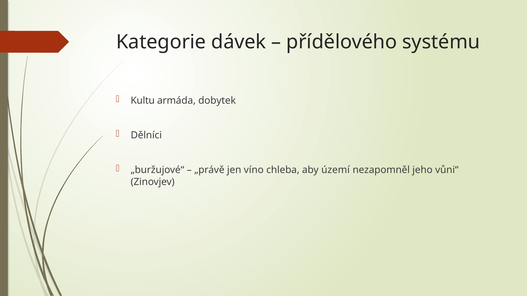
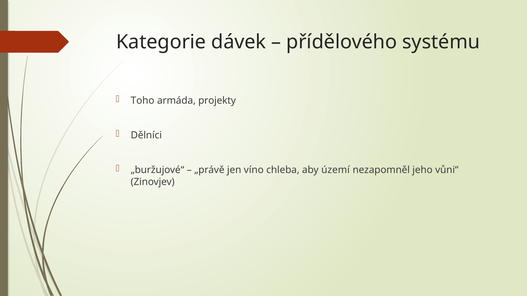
Kultu: Kultu -> Toho (143, 101)
dobytek: dobytek -> projekty (217, 101)
